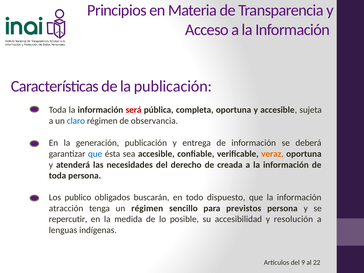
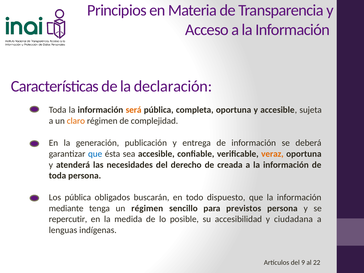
la publicación: publicación -> declaración (173, 86)
será colour: red -> orange (134, 110)
claro colour: blue -> orange (76, 121)
observancia: observancia -> complejidad (154, 121)
Los publico: publico -> pública (78, 197)
atracción: atracción -> mediante (66, 208)
resolución: resolución -> ciudadana (293, 219)
